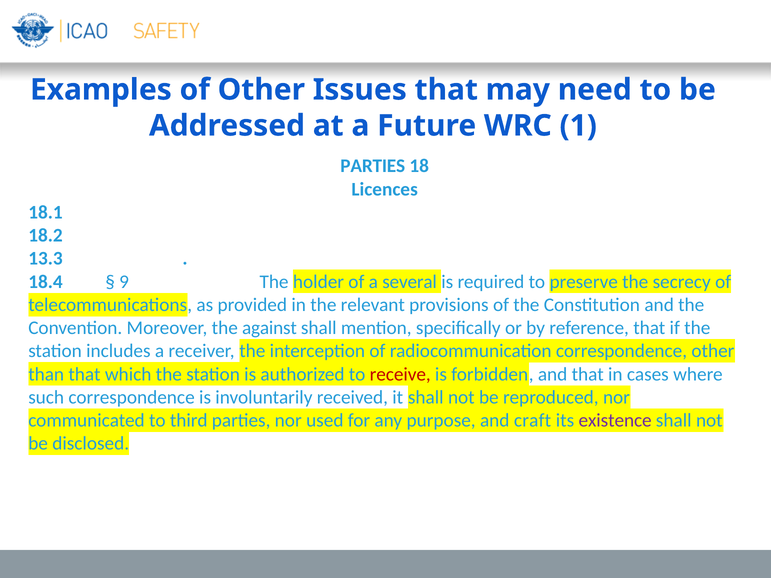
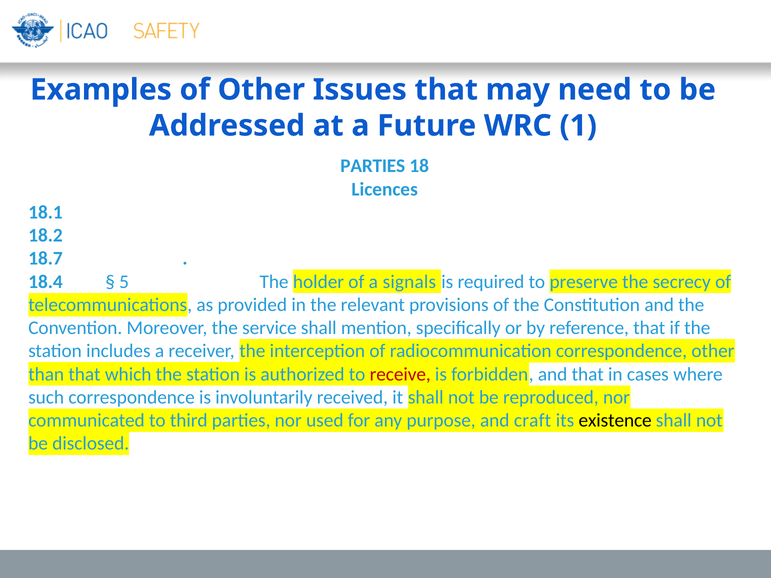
13.3: 13.3 -> 18.7 (45, 259)
9: 9 -> 5 (124, 282)
several: several -> signals (409, 282)
against: against -> service (269, 328)
existence colour: purple -> black (615, 421)
